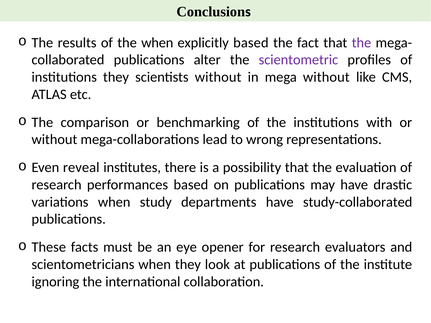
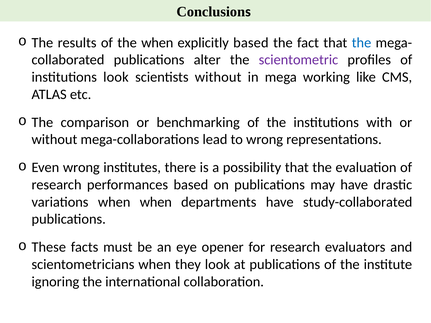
the colour: purple -> blue (362, 43)
institutions they: they -> look (116, 77)
mega without: without -> working (326, 77)
Even reveal: reveal -> wrong (81, 168)
when study: study -> when (156, 202)
